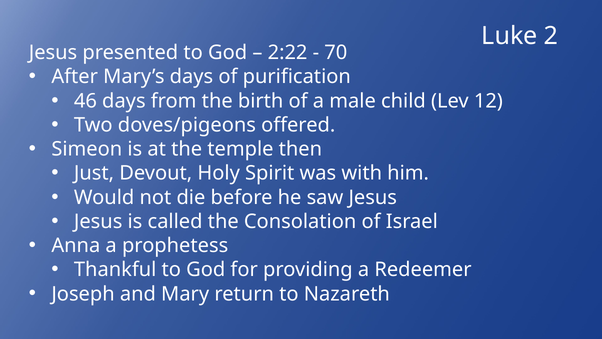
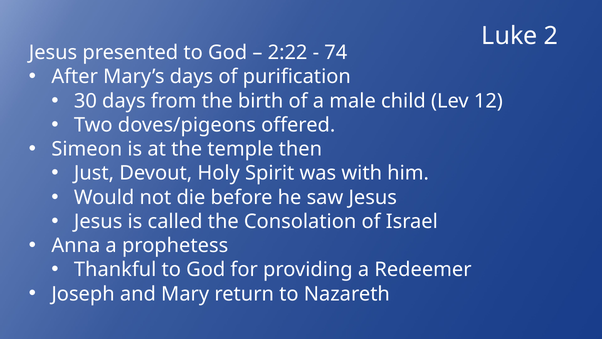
70: 70 -> 74 (336, 53)
46: 46 -> 30 (85, 101)
